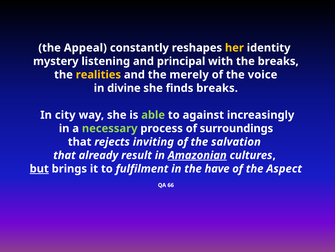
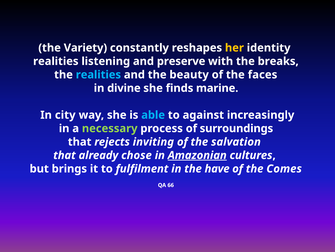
Appeal: Appeal -> Variety (85, 48)
mystery: mystery -> realities (56, 61)
principal: principal -> preserve (181, 61)
realities colour: yellow -> light blue (98, 74)
merely: merely -> beauty (189, 74)
voice: voice -> faces (263, 74)
finds breaks: breaks -> marine (217, 88)
able colour: light green -> light blue (153, 115)
result: result -> chose (136, 155)
but underline: present -> none (39, 168)
Aspect: Aspect -> Comes (284, 168)
